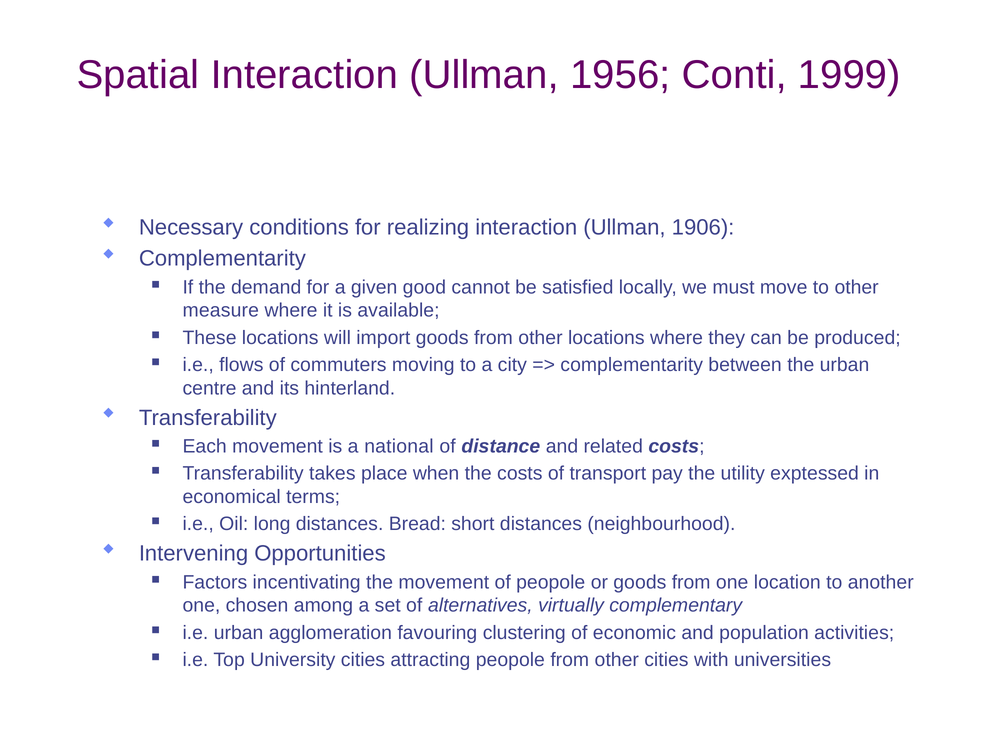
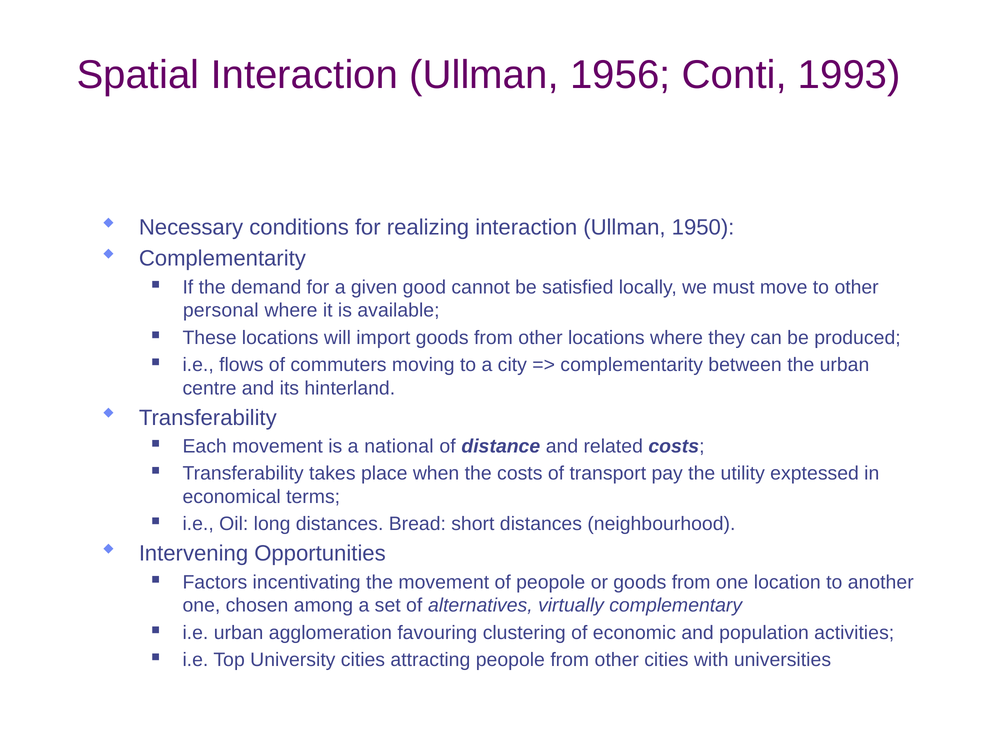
1999: 1999 -> 1993 (849, 75)
1906: 1906 -> 1950 (703, 228)
measure: measure -> personal (221, 311)
